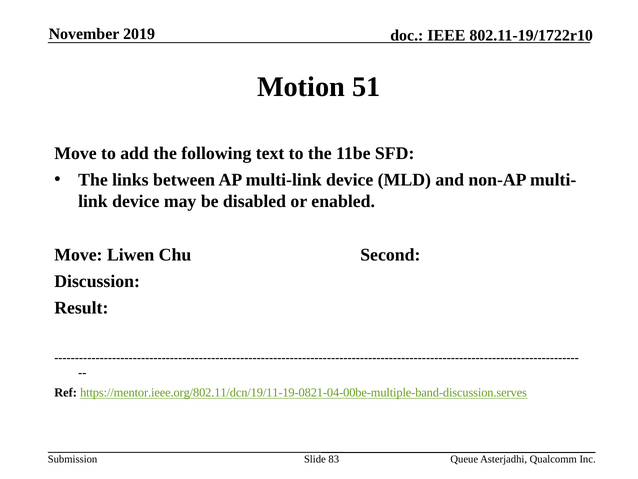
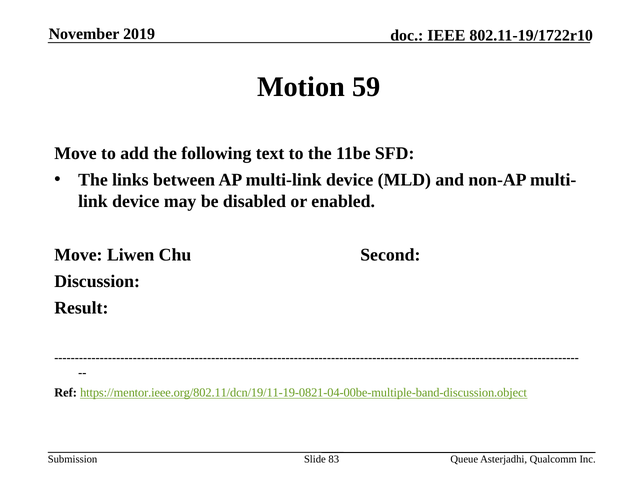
51: 51 -> 59 (366, 87)
https://mentor.ieee.org/802.11/dcn/19/11-19-0821-04-00be-multiple-band-discussion.serves: https://mentor.ieee.org/802.11/dcn/19/11-19-0821-04-00be-multiple-band-discussion.serves -> https://mentor.ieee.org/802.11/dcn/19/11-19-0821-04-00be-multiple-band-discussion.object (303, 392)
